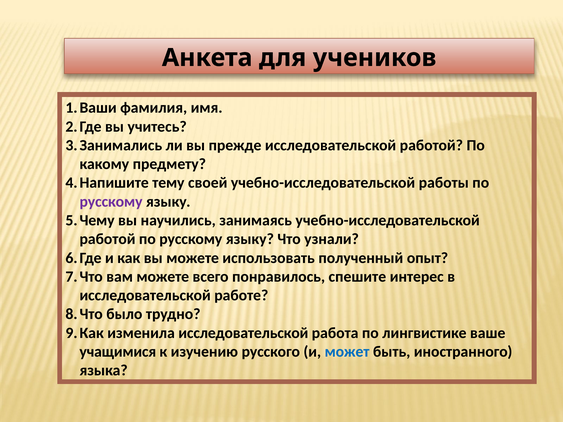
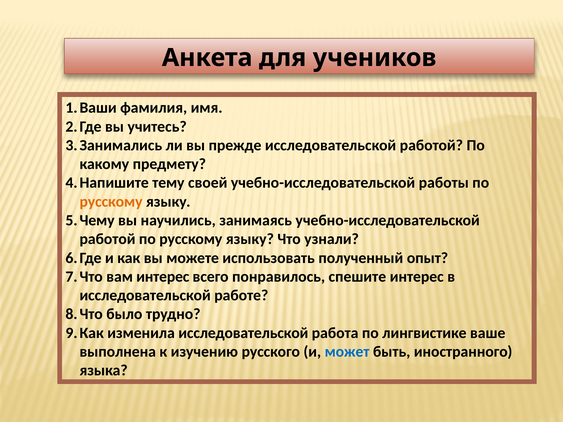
русскому colour: purple -> orange (111, 202)
вам можете: можете -> интерес (163, 277)
учащимися: учащимися -> выполнена (118, 352)
